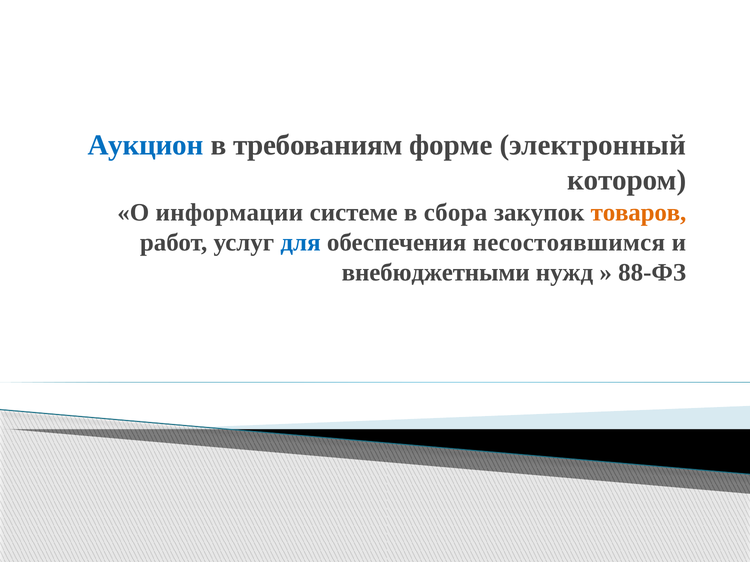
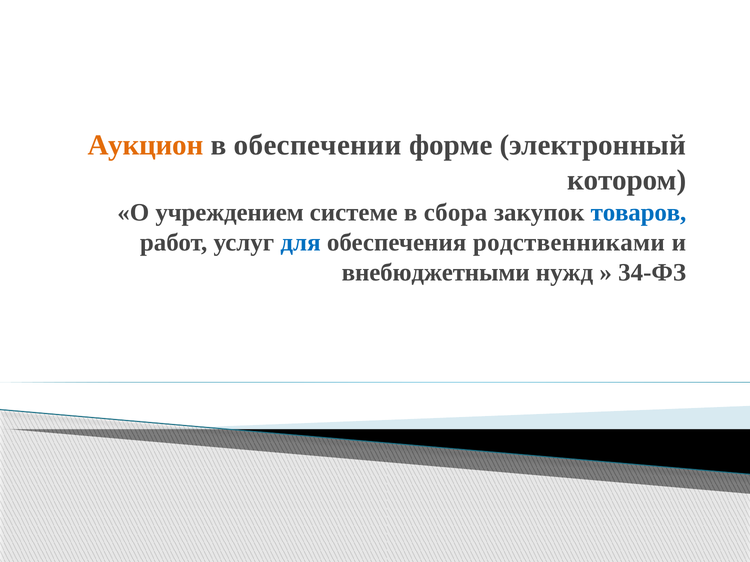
Аукцион colour: blue -> orange (146, 145)
требованиям: требованиям -> обеспечении (318, 145)
информации: информации -> учреждением (230, 213)
товаров colour: orange -> blue (638, 213)
несостоявшимся: несостоявшимся -> родственниками (569, 243)
88-ФЗ: 88-ФЗ -> 34-ФЗ (652, 273)
